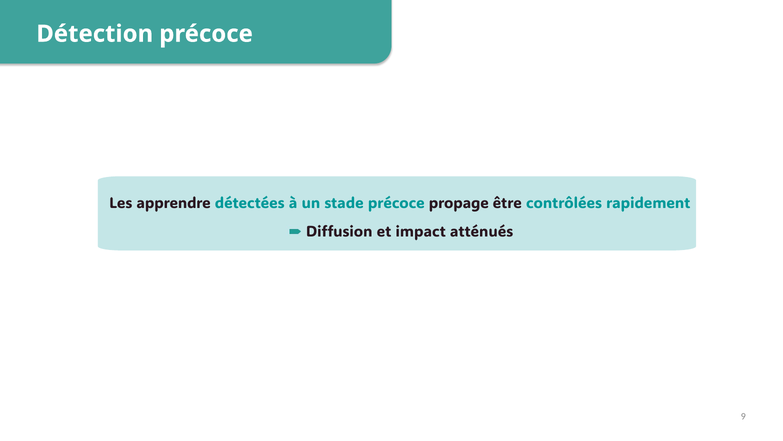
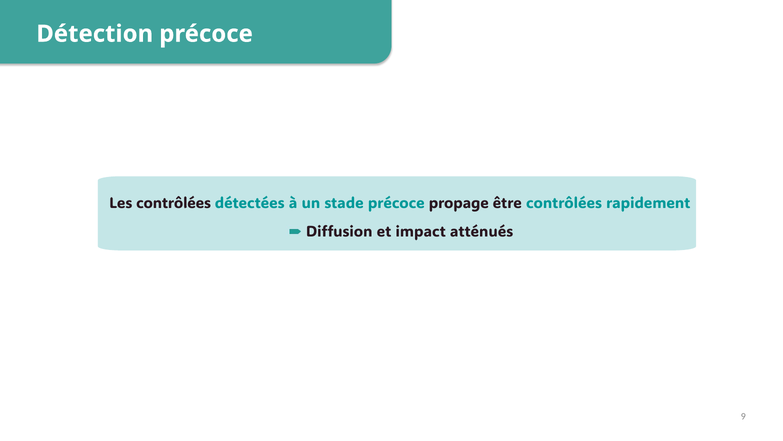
Les apprendre: apprendre -> contrôlées (174, 203)
